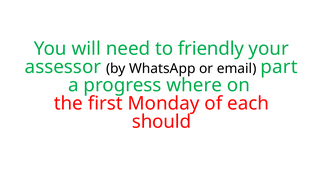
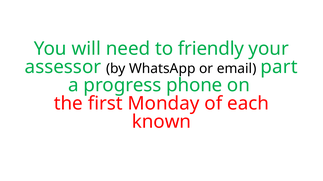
where: where -> phone (194, 86)
should: should -> known (162, 122)
